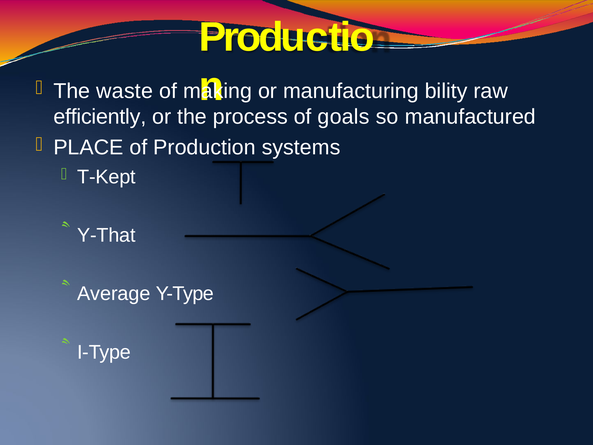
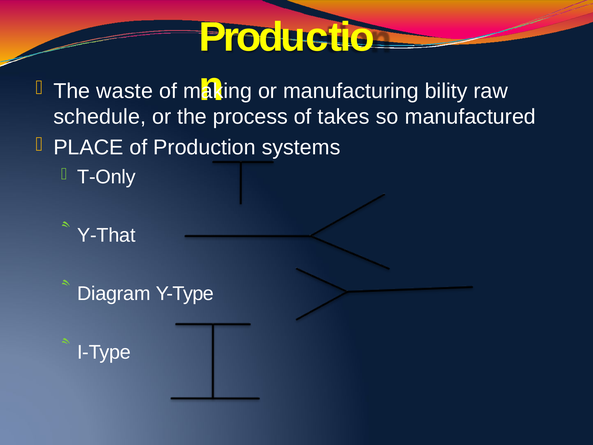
efficiently: efficiently -> schedule (100, 117)
goals: goals -> takes (344, 117)
T-Kept: T-Kept -> T-Only (106, 177)
Average: Average -> Diagram (114, 294)
